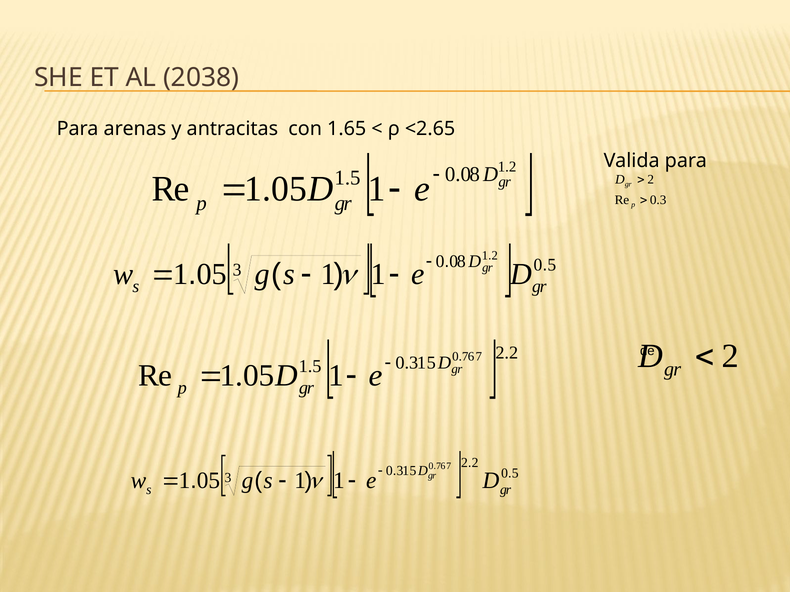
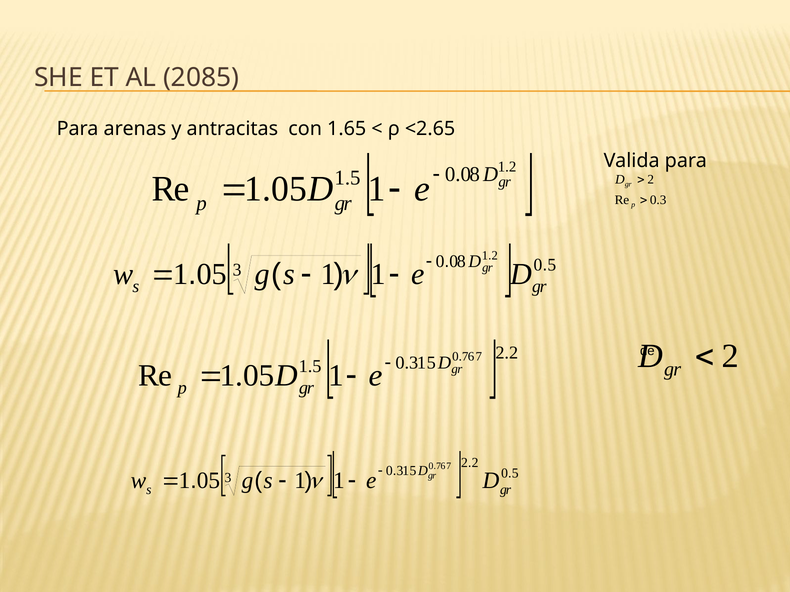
2038: 2038 -> 2085 (201, 78)
